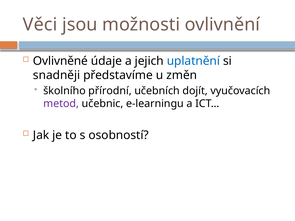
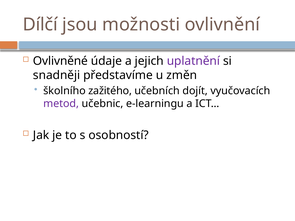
Věci: Věci -> Dílčí (40, 25)
uplatnění colour: blue -> purple (193, 61)
přírodní: přírodní -> zažitého (110, 91)
